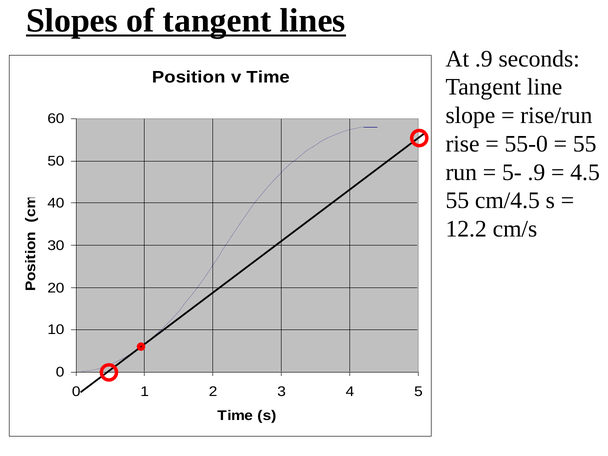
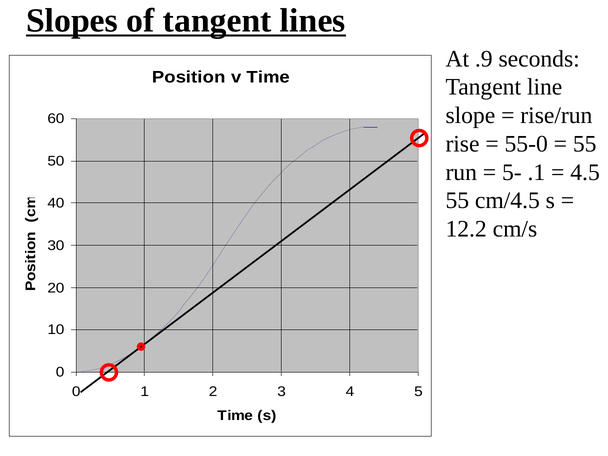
5- .9: .9 -> .1 (536, 172)
